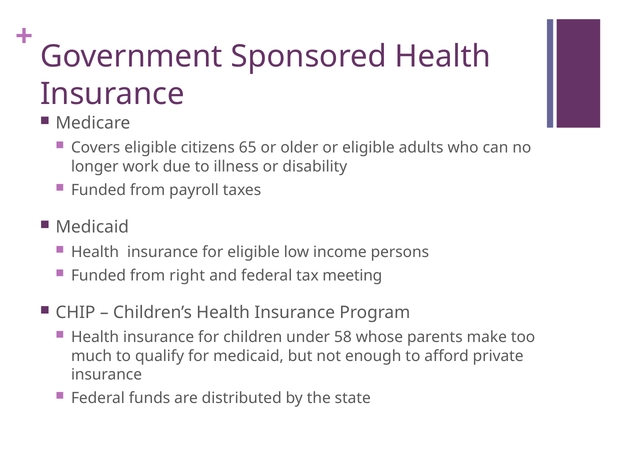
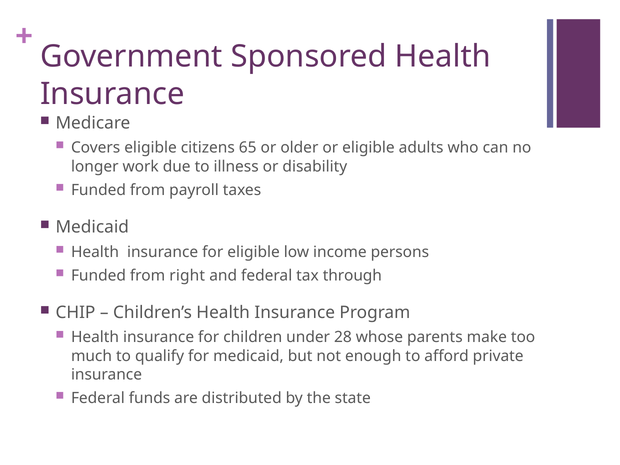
meeting: meeting -> through (352, 276)
58: 58 -> 28 (343, 337)
